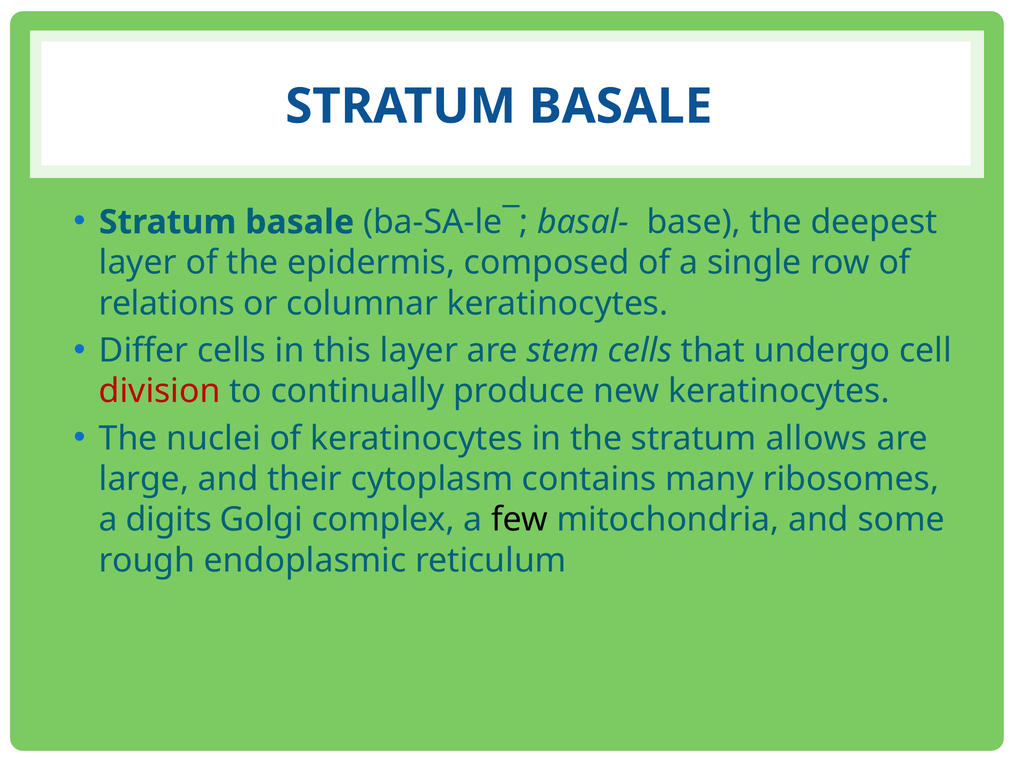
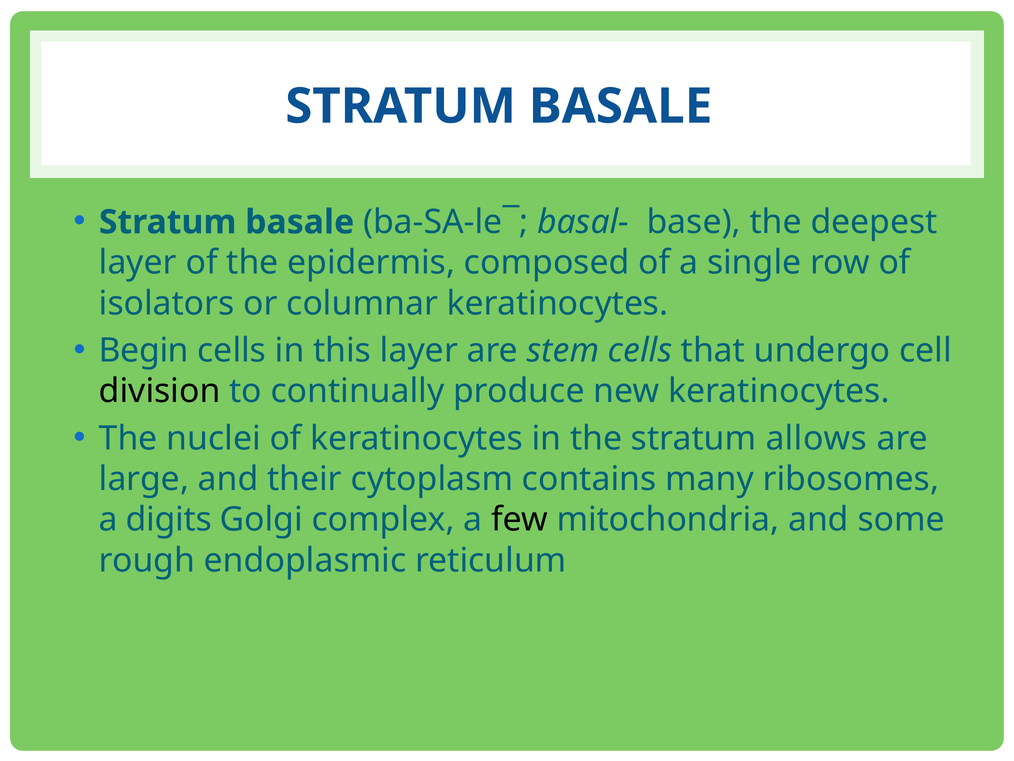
relations: relations -> isolators (167, 303)
Differ: Differ -> Begin (144, 350)
division colour: red -> black (160, 391)
